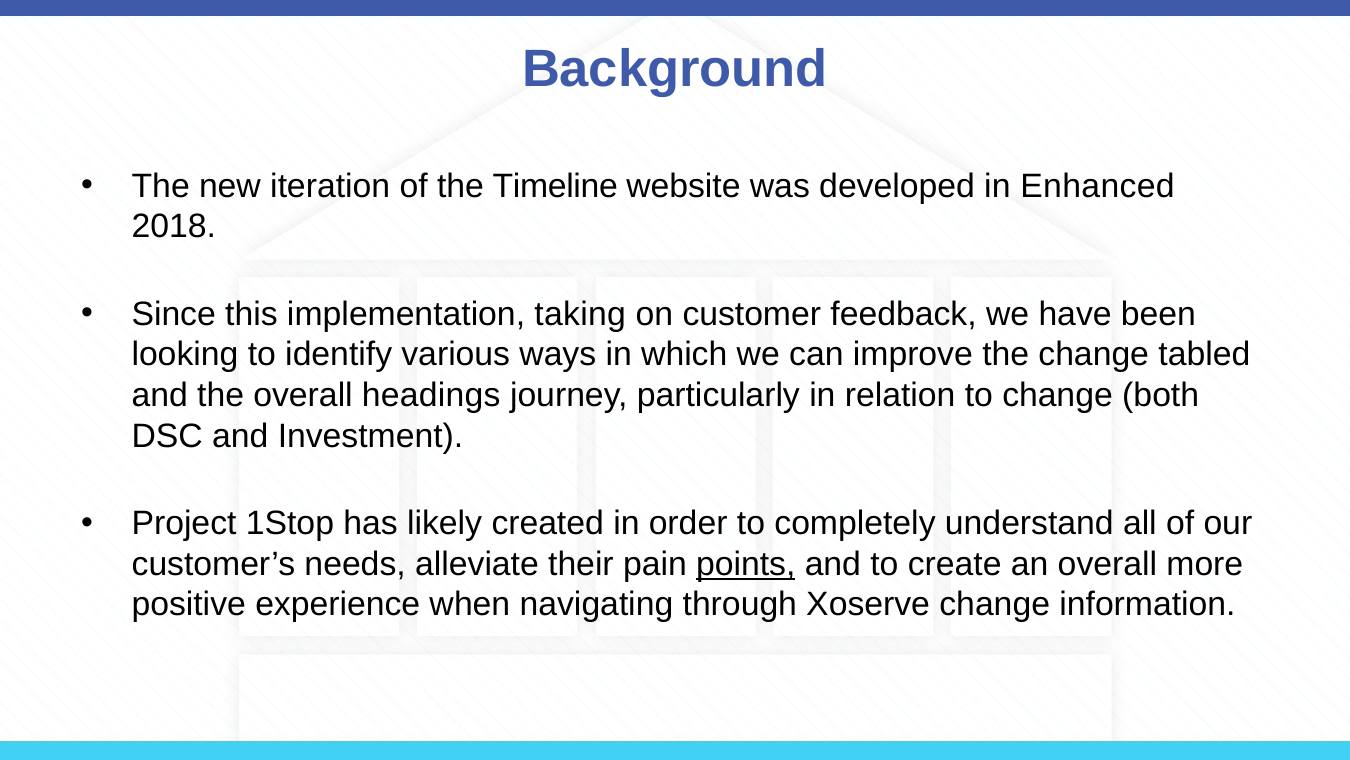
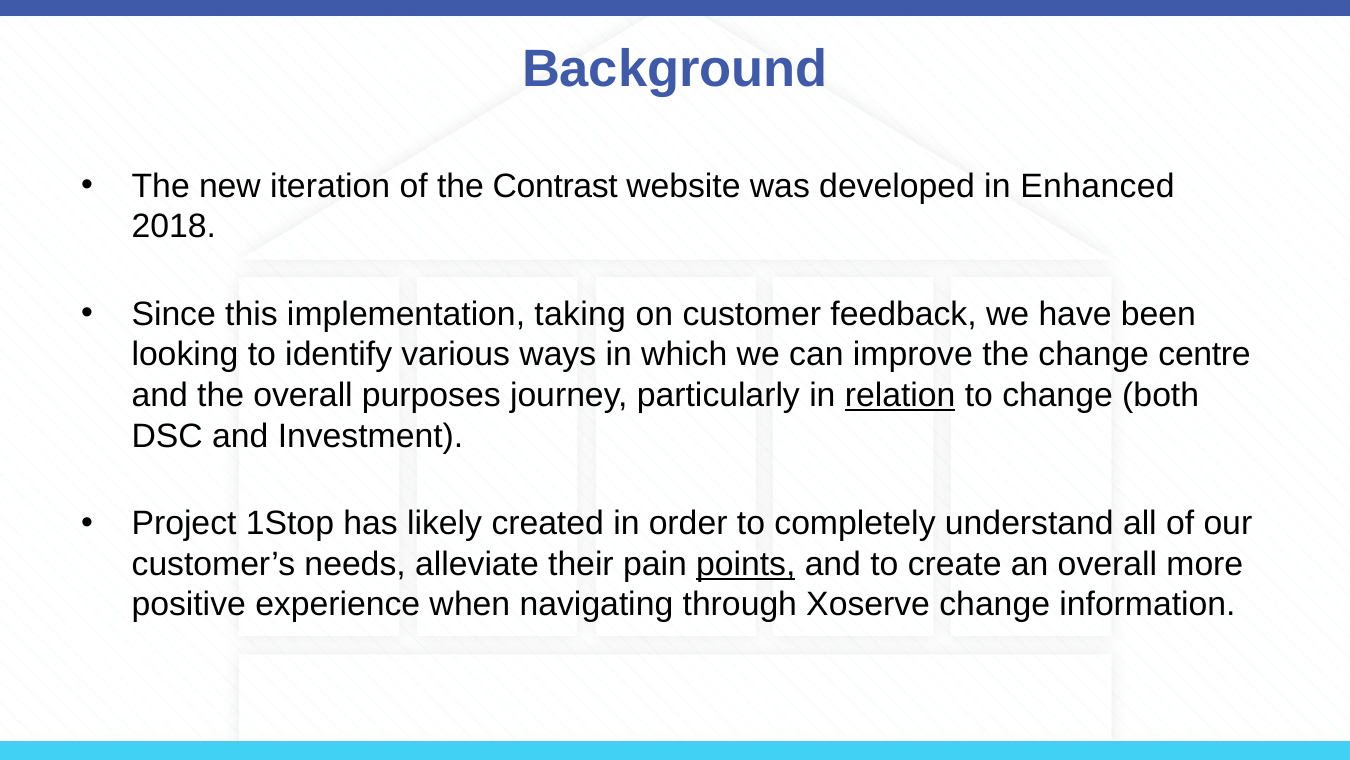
Timeline: Timeline -> Contrast (555, 186)
tabled: tabled -> centre (1205, 355)
headings: headings -> purposes (431, 395)
relation underline: none -> present (900, 395)
